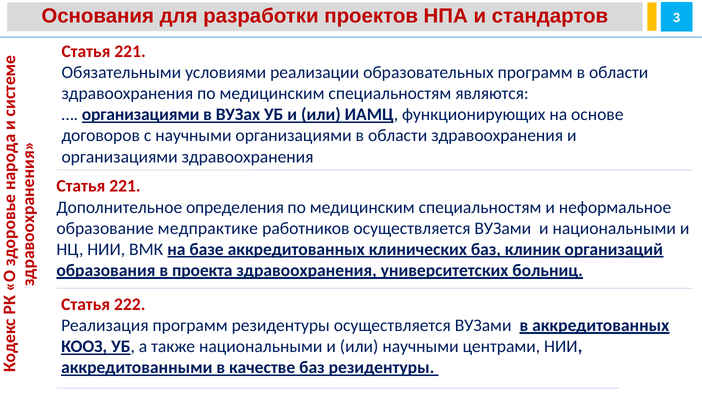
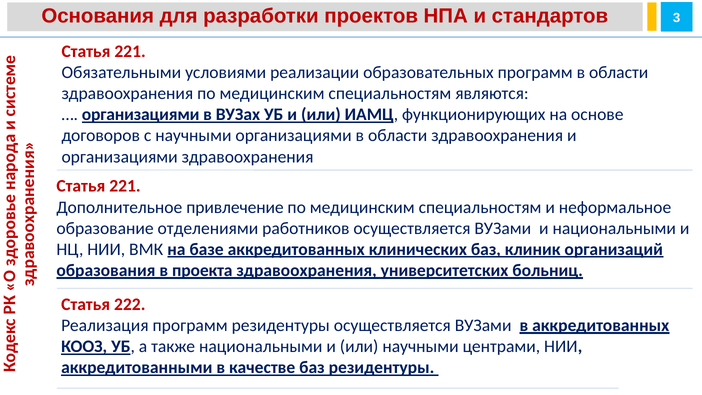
определения: определения -> привлечение (235, 207)
медпрактике: медпрактике -> отделениями (208, 228)
